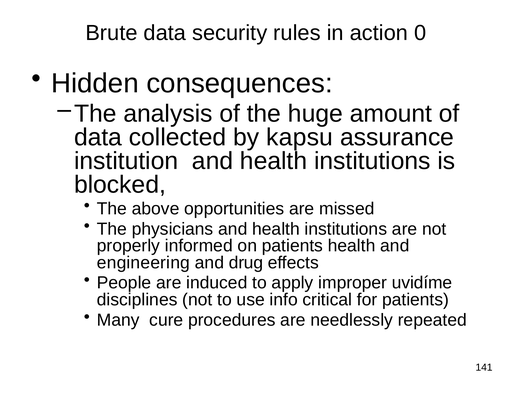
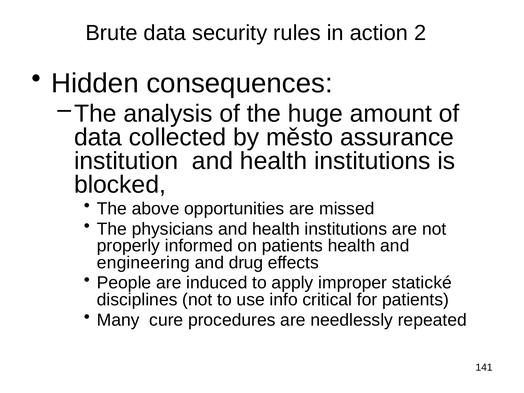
0: 0 -> 2 (420, 33)
kapsu: kapsu -> město (300, 137)
uvidíme: uvidíme -> statické (422, 283)
